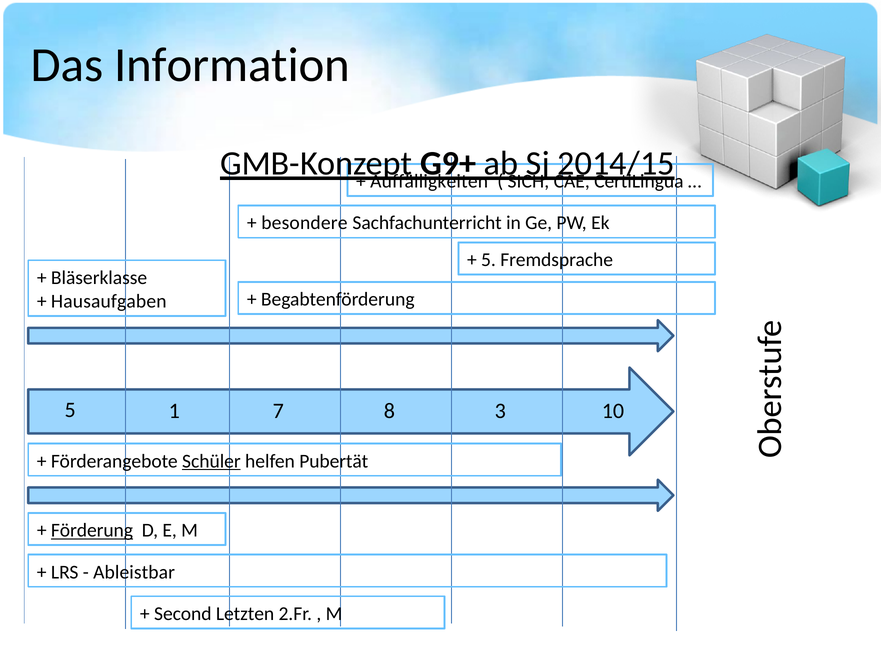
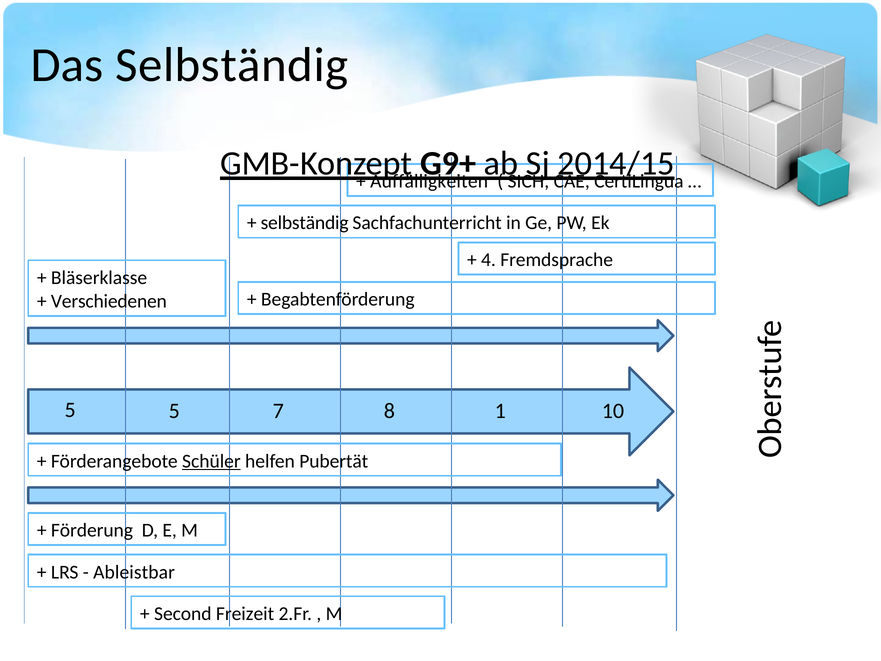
Das Information: Information -> Selbständig (232, 65)
besondere: besondere -> selbständig (305, 223)
5: 5 -> 4 (488, 260)
Hausaufgaben: Hausaufgaben -> Verschiedenen (109, 301)
5 1: 1 -> 5 (174, 411)
3: 3 -> 1 (500, 411)
Förderung underline: present -> none (92, 530)
Letzten: Letzten -> Freizeit (245, 614)
